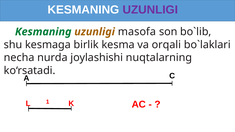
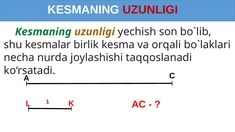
UZUNLIGI colour: purple -> red (150, 10)
masofa: masofa -> yechish (137, 32)
kesmaga: kesmaga -> kesmalar (48, 45)
nuqtalarning: nuqtalarning -> taqqoslanadi (159, 58)
